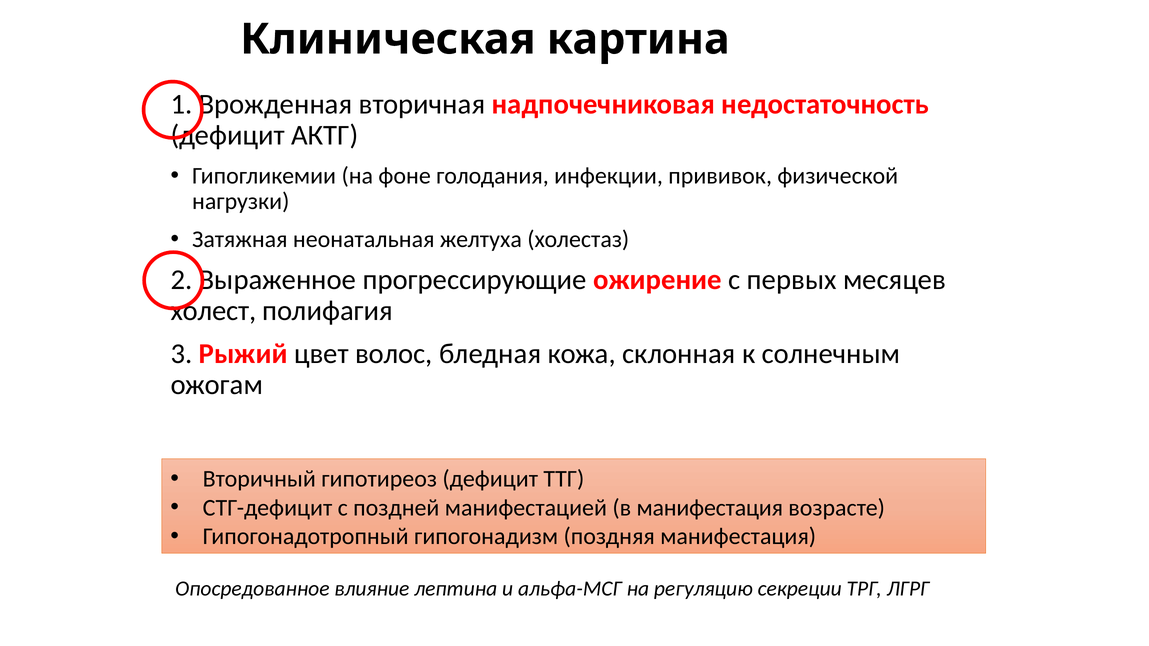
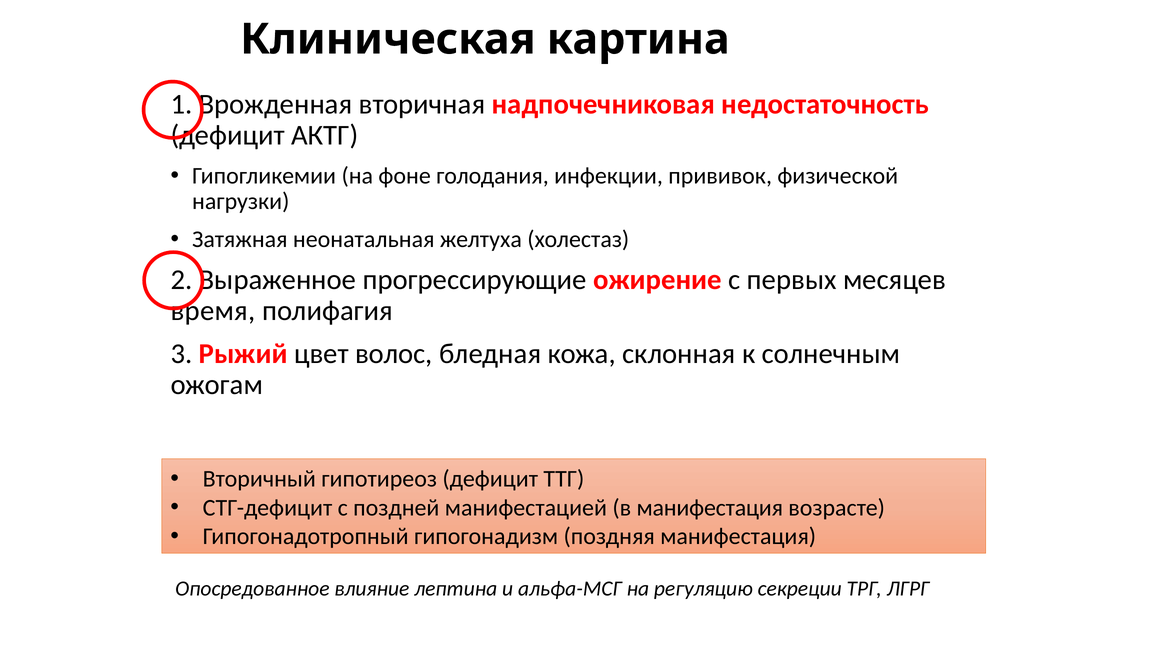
холест: холест -> время (213, 311)
